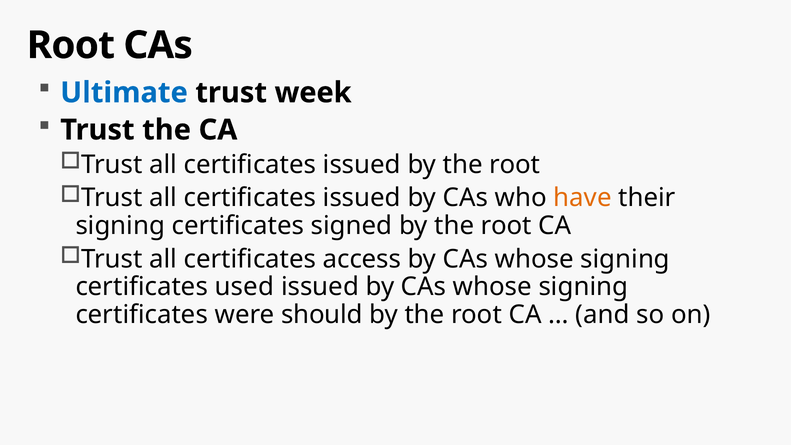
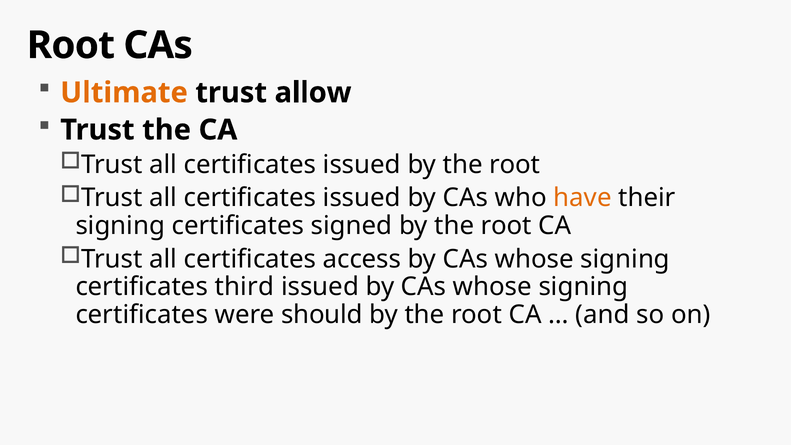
Ultimate colour: blue -> orange (124, 93)
week: week -> allow (313, 93)
used: used -> third (244, 287)
